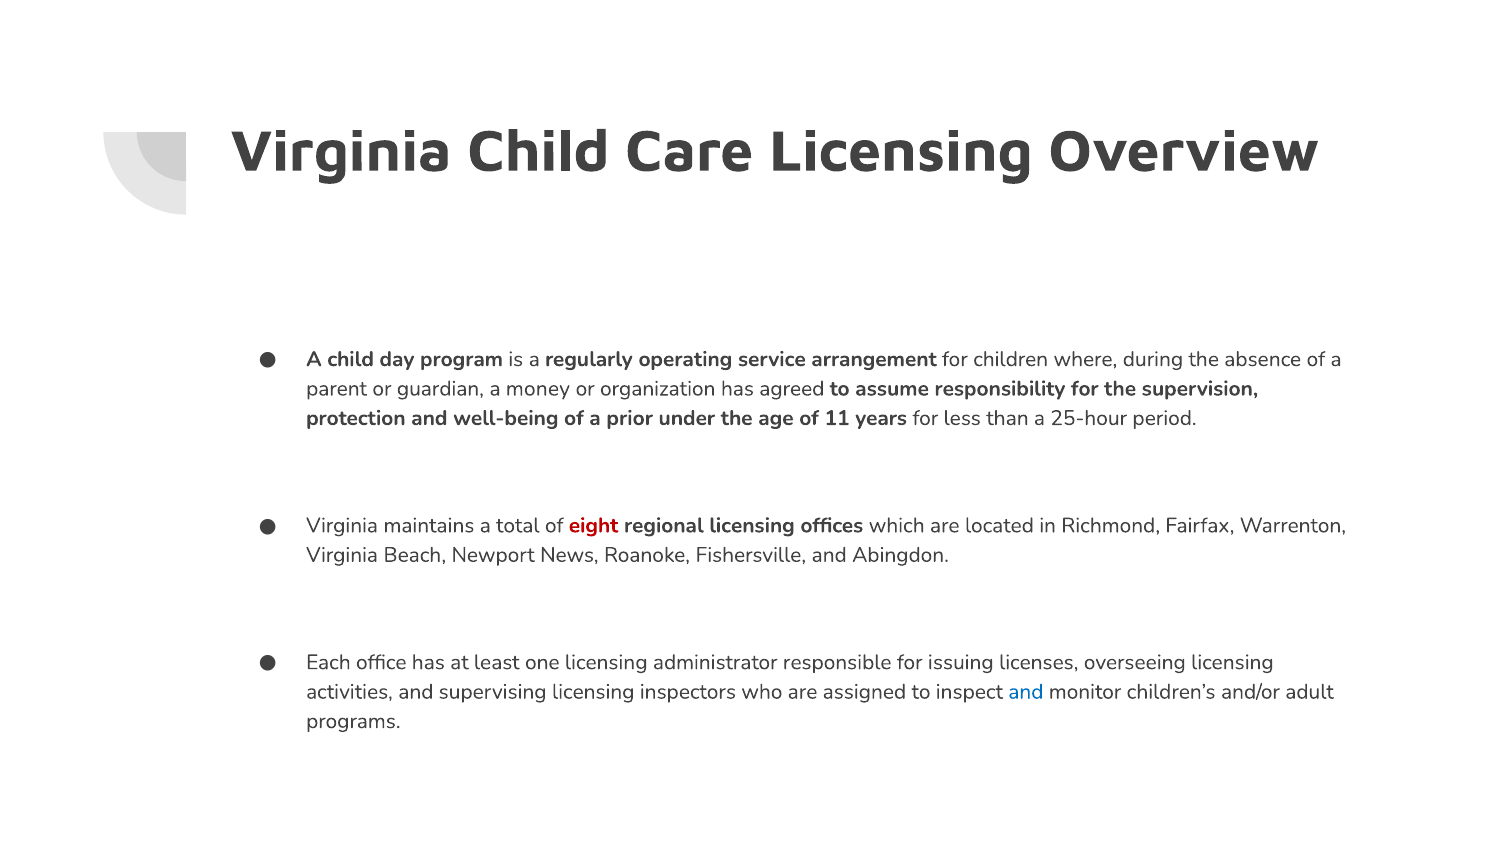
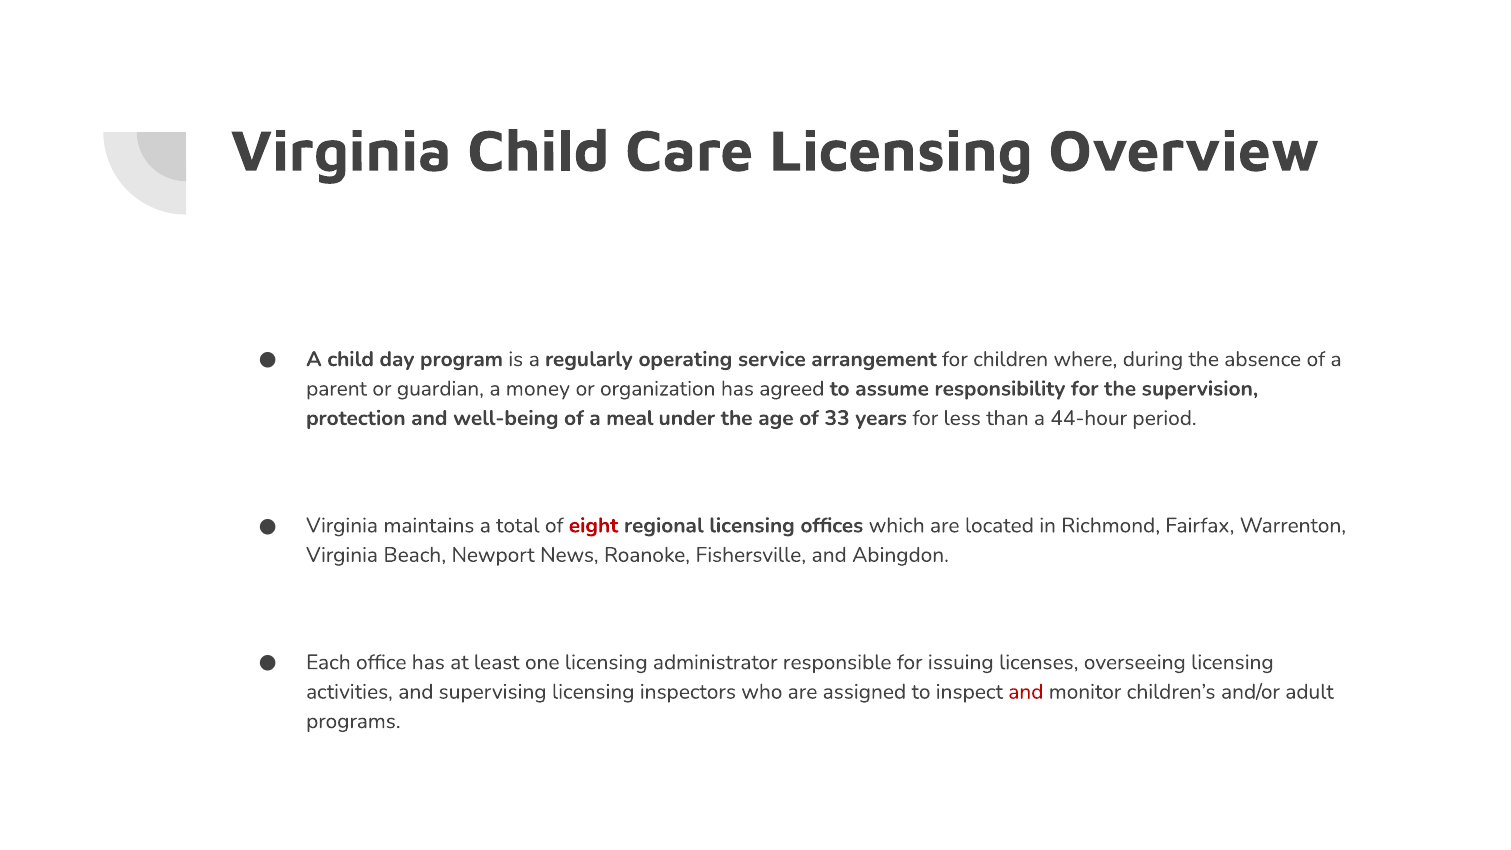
prior: prior -> meal (630, 418)
11: 11 -> 33 (837, 418)
25-hour: 25-hour -> 44-hour (1089, 418)
and colour: blue -> red (1026, 692)
